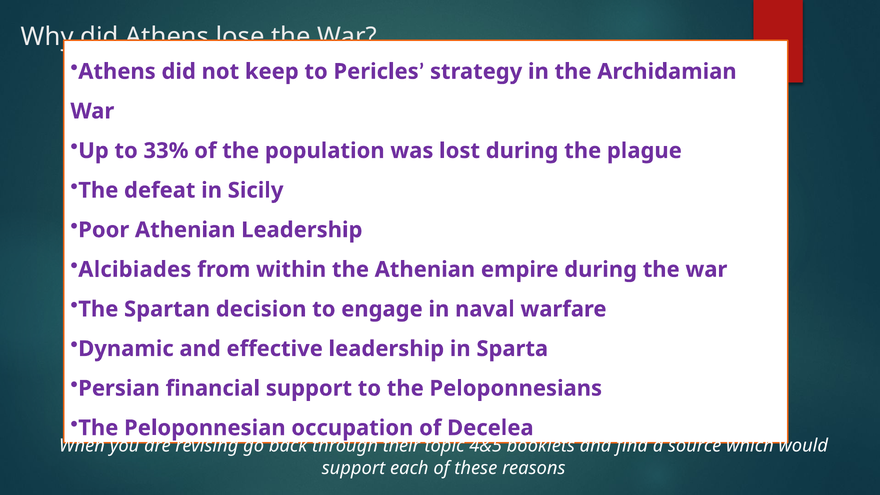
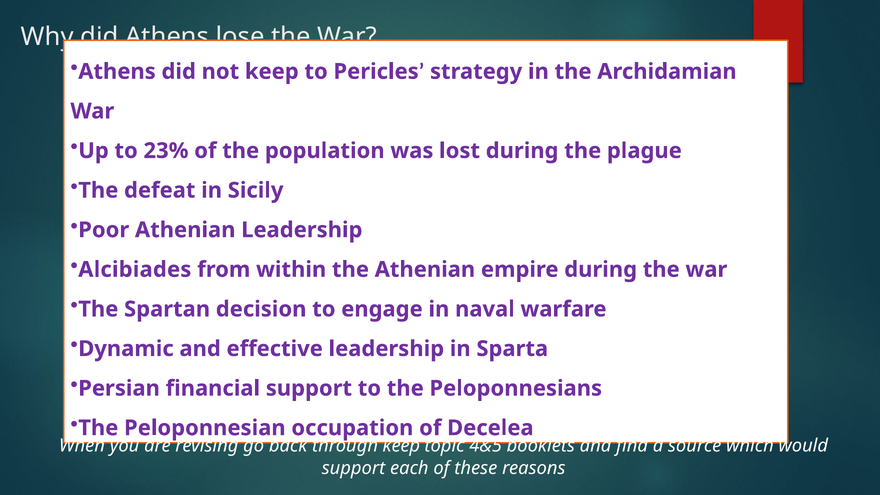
33%: 33% -> 23% (166, 151)
through their: their -> keep (401, 446)
